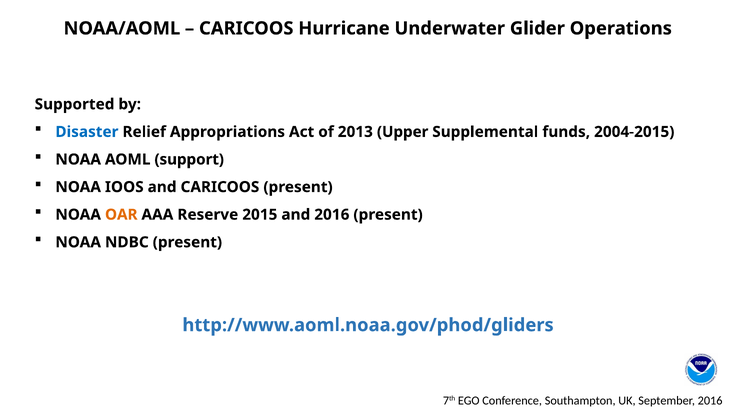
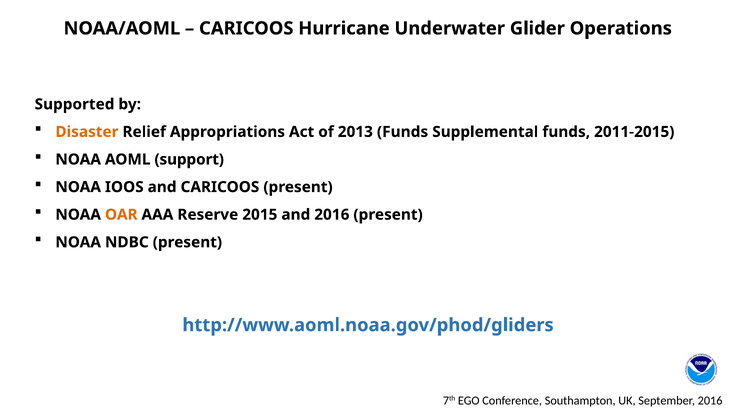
Disaster colour: blue -> orange (87, 132)
2013 Upper: Upper -> Funds (403, 132)
2004-2015: 2004-2015 -> 2011-2015 (634, 132)
